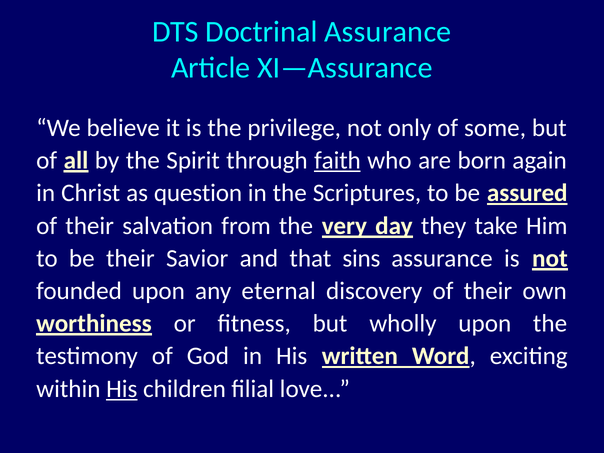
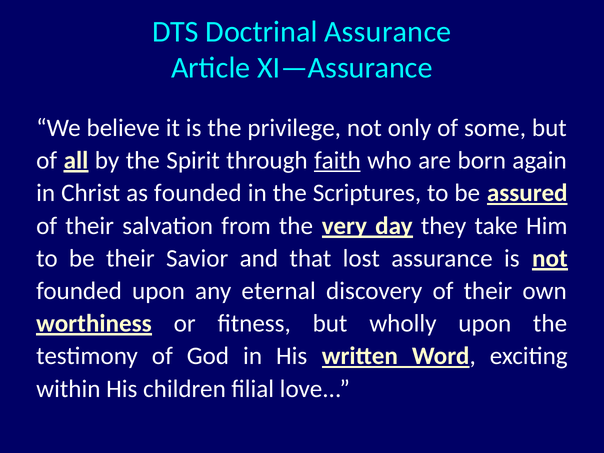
as question: question -> founded (198, 193)
sins: sins -> lost (361, 258)
His underline: present -> none (122, 389)
